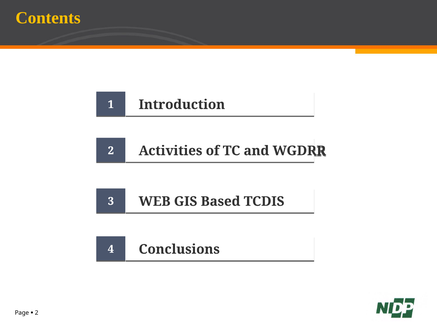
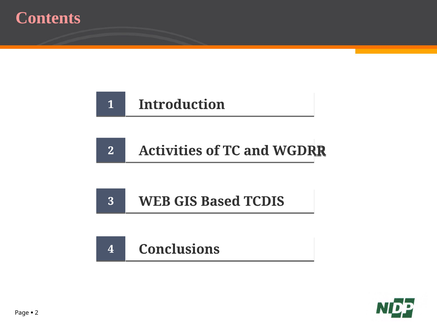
Contents colour: yellow -> pink (48, 18)
